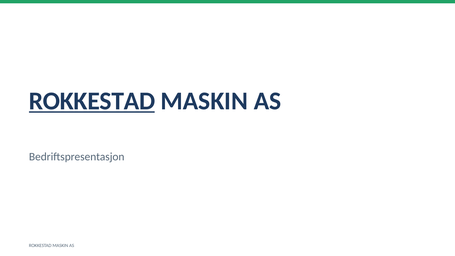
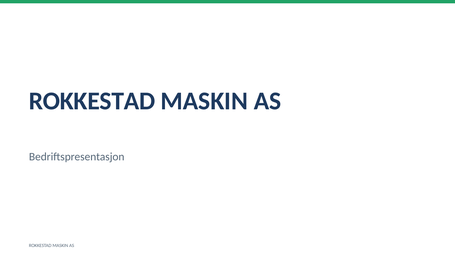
ROKKESTAD underline: present -> none (92, 101)
